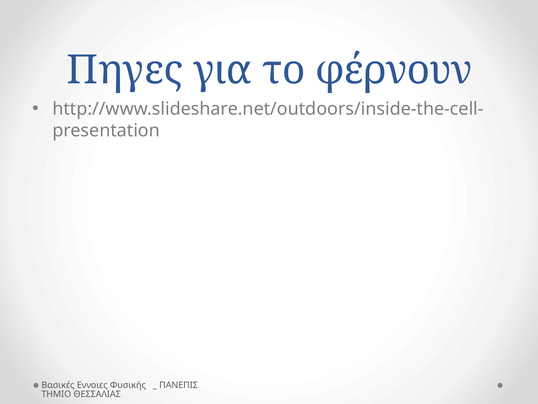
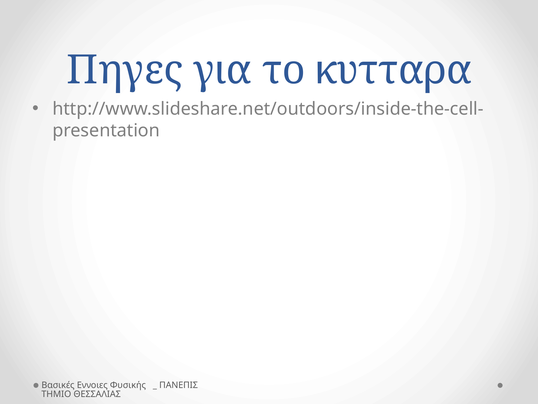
φέρνουν: φέρνουν -> κυτταρα (394, 70)
